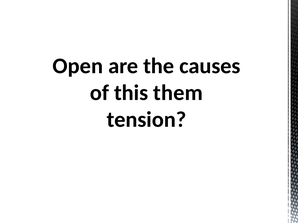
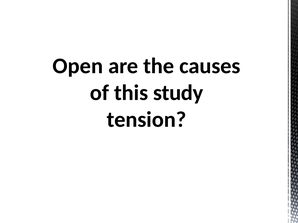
them: them -> study (178, 93)
